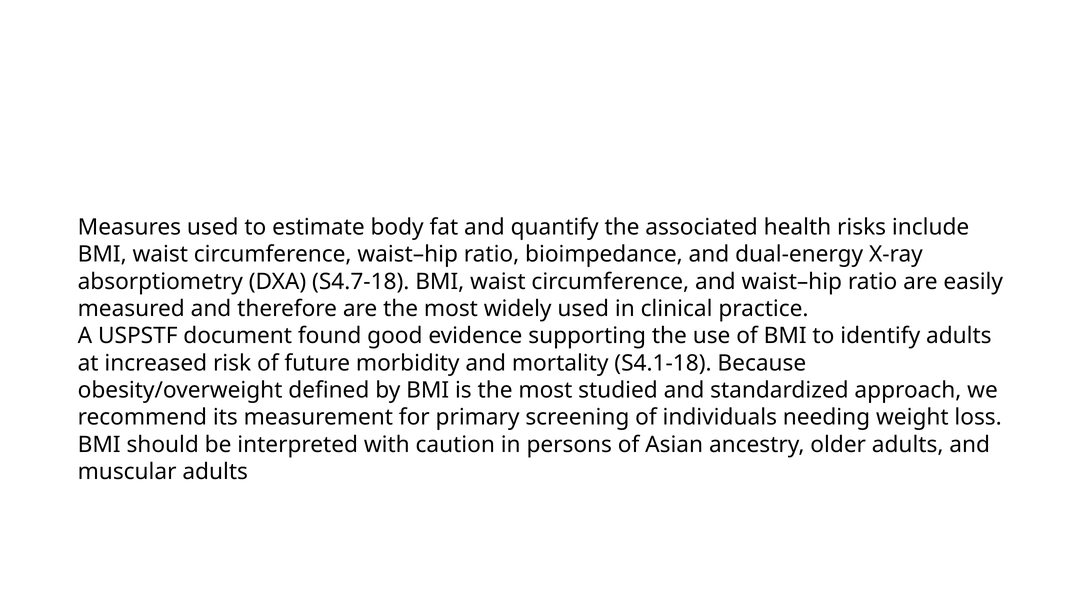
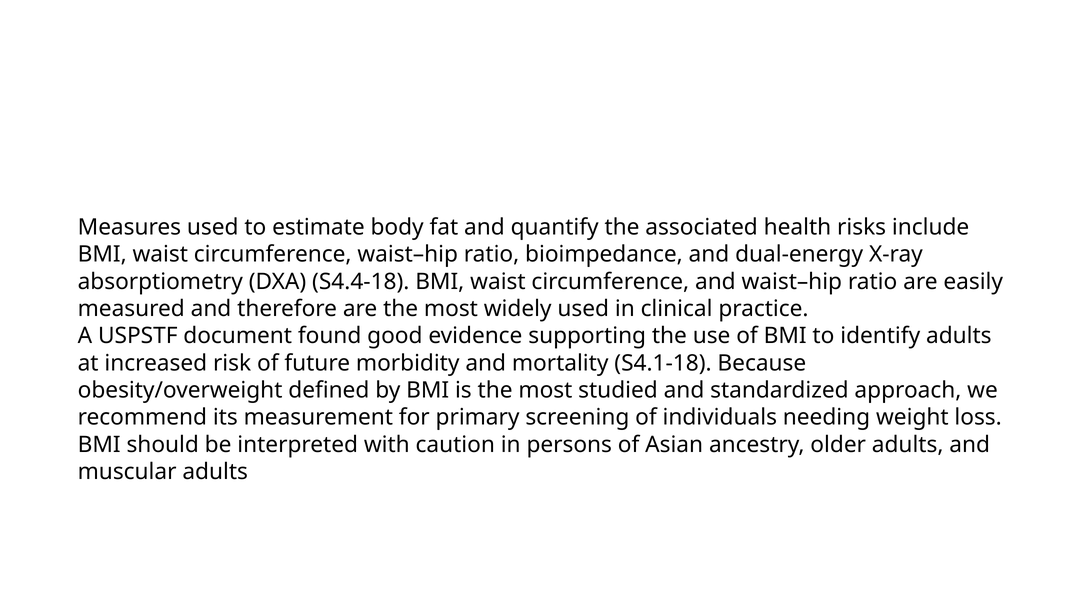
S4.7-18: S4.7-18 -> S4.4-18 (361, 282)
